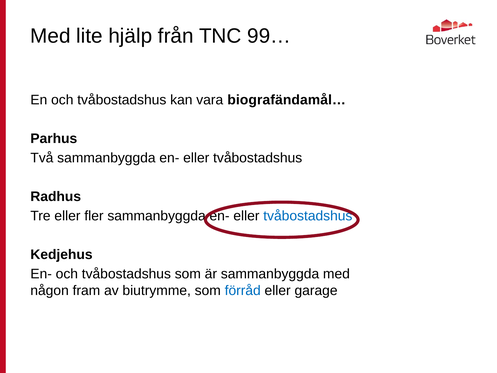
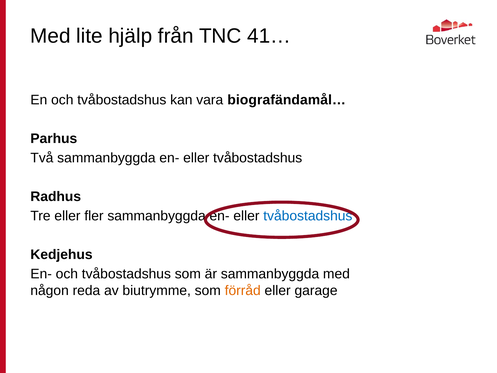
99…: 99… -> 41… (269, 36)
fram: fram -> reda (86, 290)
förråd colour: blue -> orange (243, 290)
